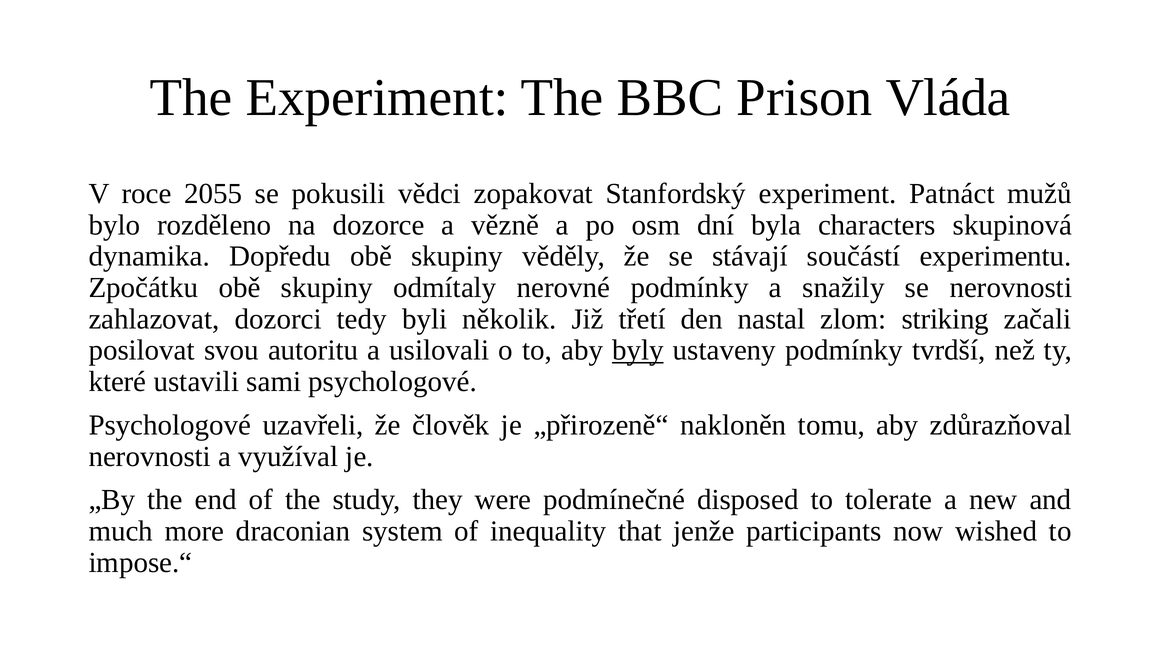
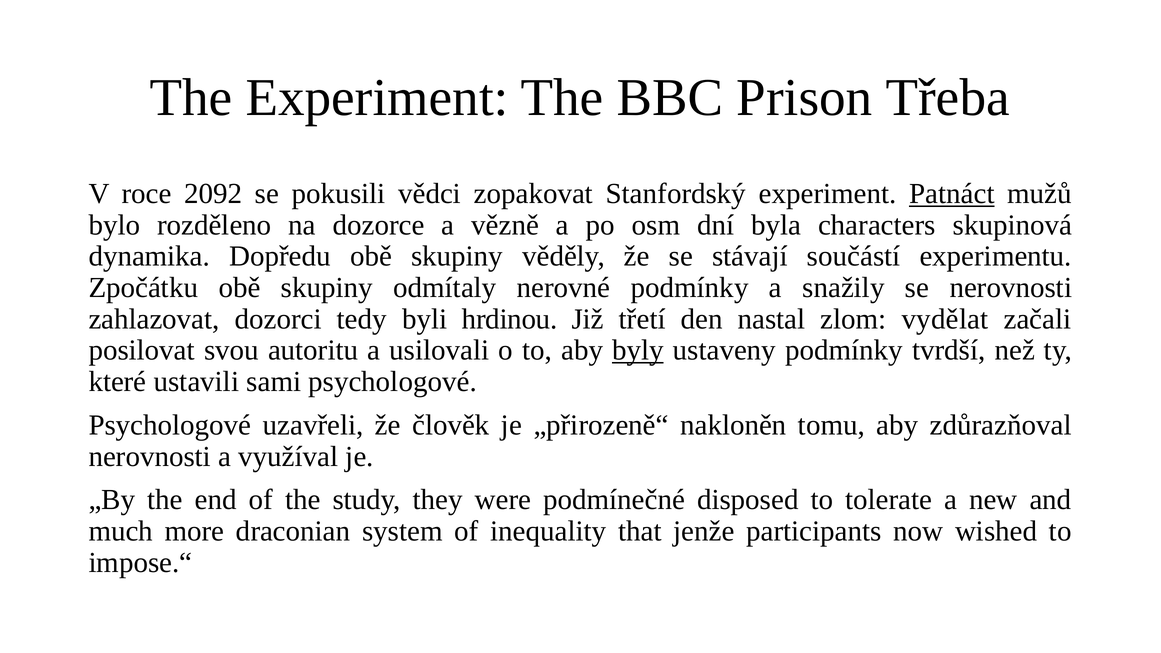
Vláda: Vláda -> Třeba (948, 98)
2055: 2055 -> 2092 (213, 194)
Patnáct underline: none -> present (952, 194)
několik: několik -> hrdinou (510, 319)
striking: striking -> vydělat (945, 319)
